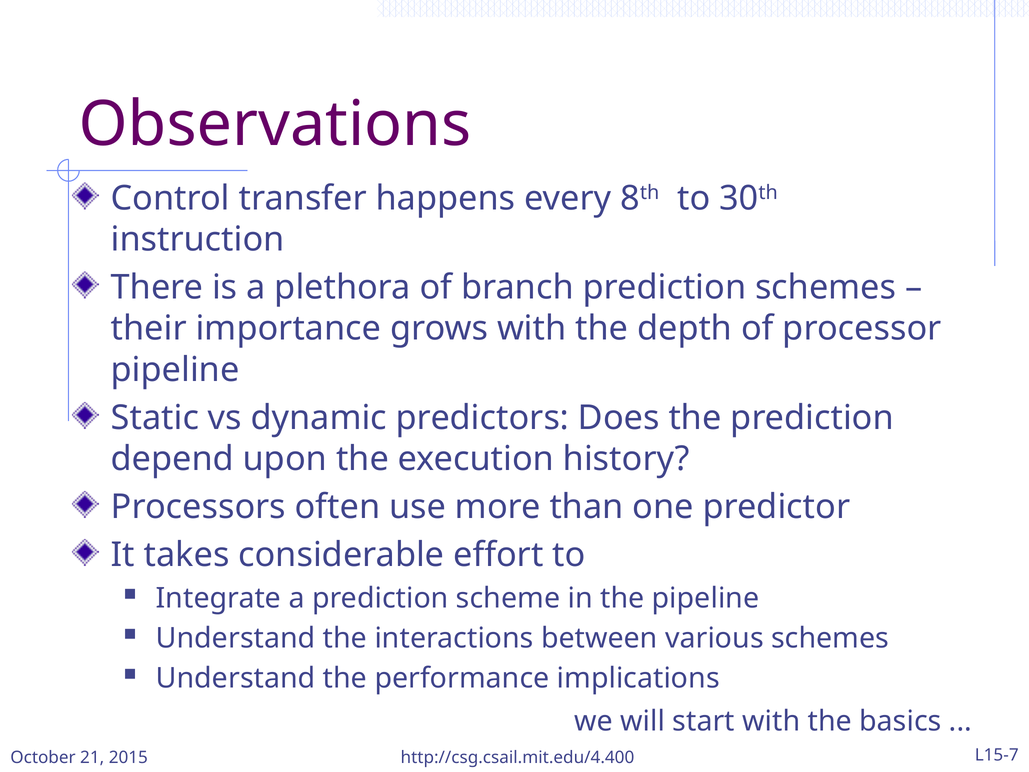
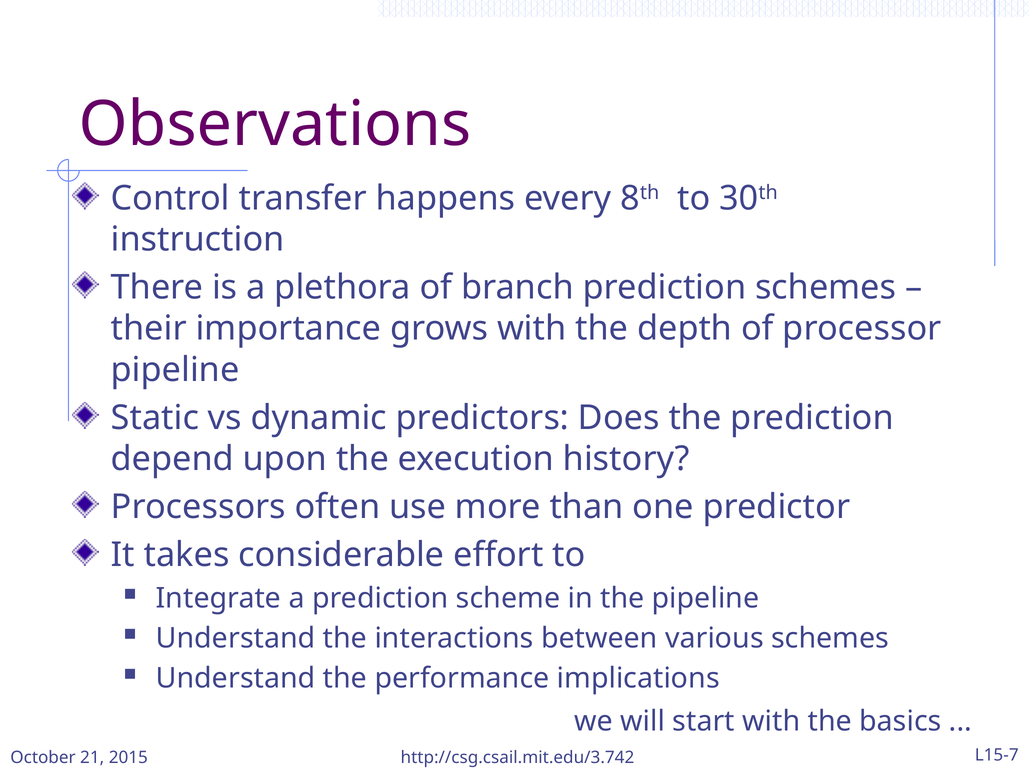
http://csg.csail.mit.edu/4.400: http://csg.csail.mit.edu/4.400 -> http://csg.csail.mit.edu/3.742 (517, 757)
